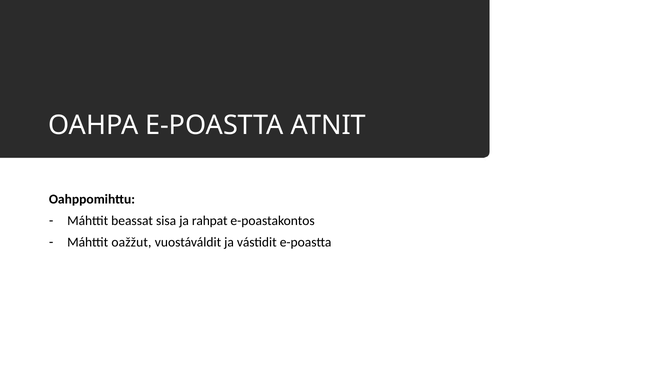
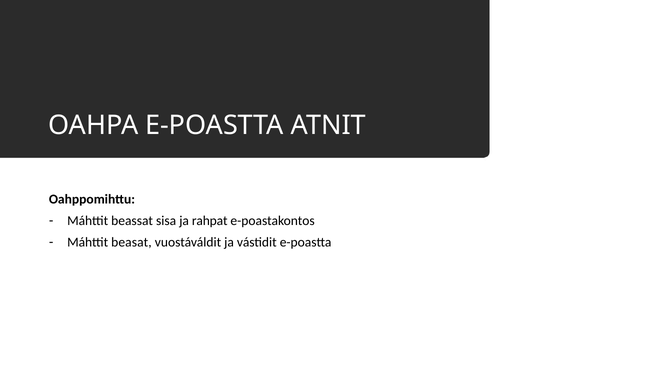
oažžut: oažžut -> beasat (131, 242)
